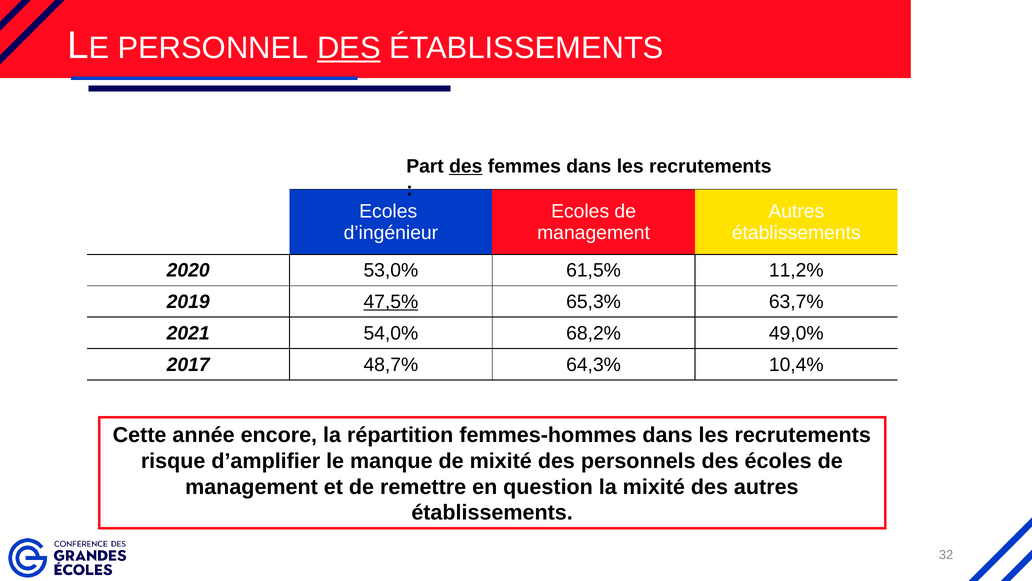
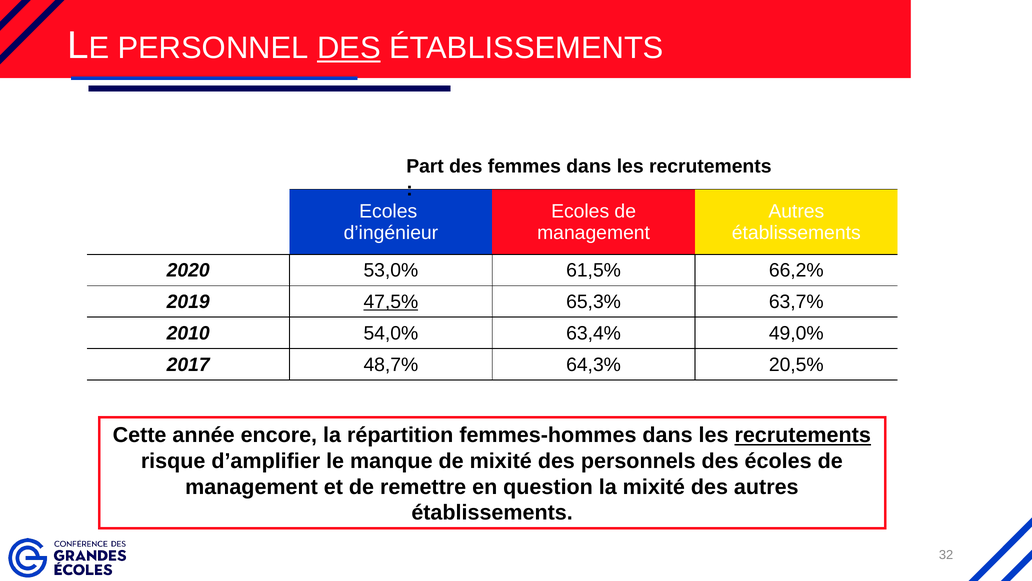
des underline: present -> none (466, 166)
11,2%: 11,2% -> 66,2% (796, 270)
2021: 2021 -> 2010 (188, 333)
68,2%: 68,2% -> 63,4% (594, 333)
10,4%: 10,4% -> 20,5% (796, 364)
recrutements underline: none -> present (803, 435)
